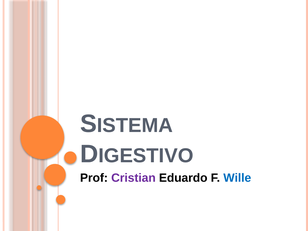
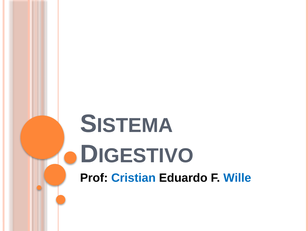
Cristian colour: purple -> blue (133, 178)
